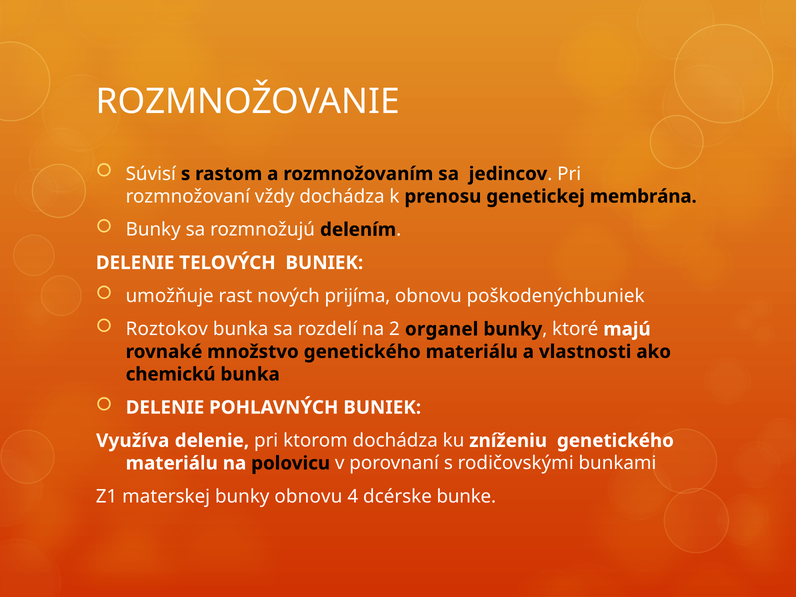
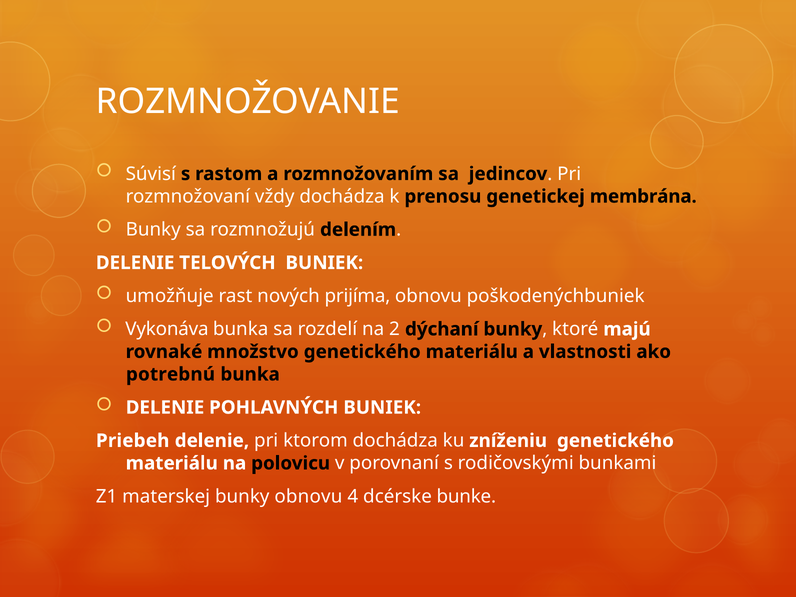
Roztokov: Roztokov -> Vykonáva (167, 329)
organel: organel -> dýchaní (442, 329)
chemickú: chemickú -> potrebnú (170, 374)
Využíva: Využíva -> Priebeh (133, 441)
